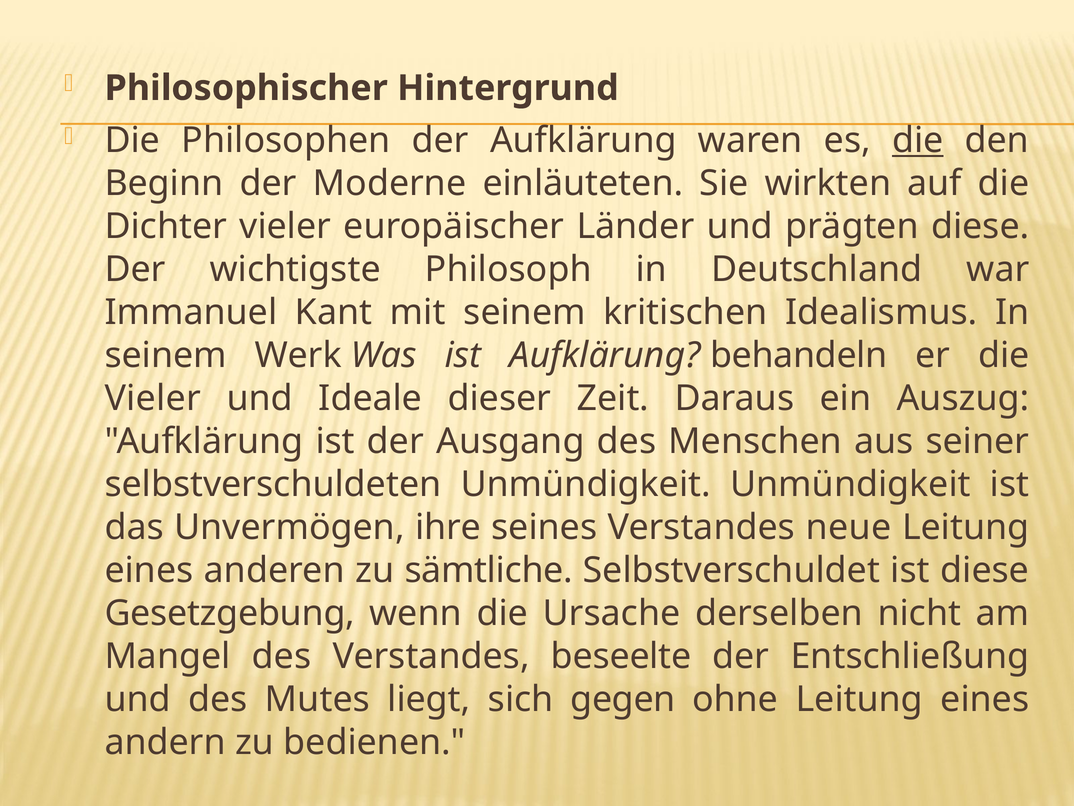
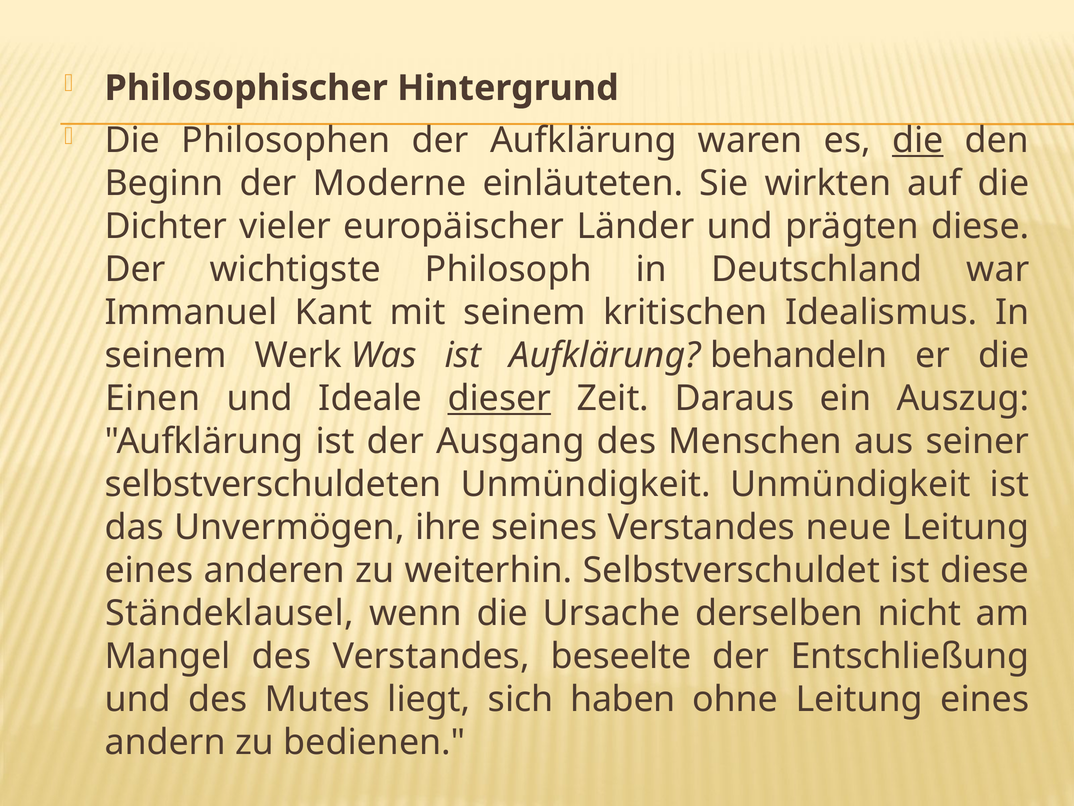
Vieler: Vieler -> Einen (153, 398)
dieser underline: none -> present (499, 398)
sämtliche: sämtliche -> weiterhin (489, 570)
Gesetzgebung: Gesetzgebung -> Ständeklausel (230, 613)
gegen: gegen -> haben (623, 699)
